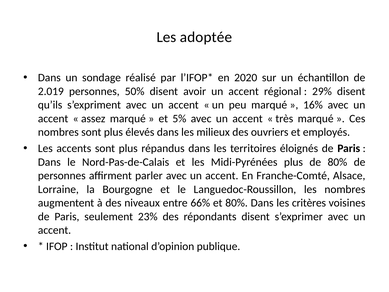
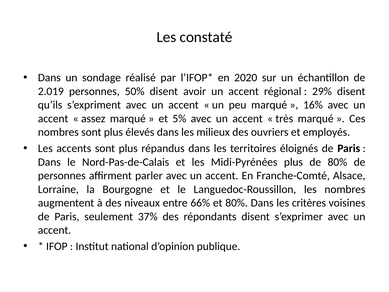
adoptée: adoptée -> constaté (206, 37)
23%: 23% -> 37% (148, 216)
